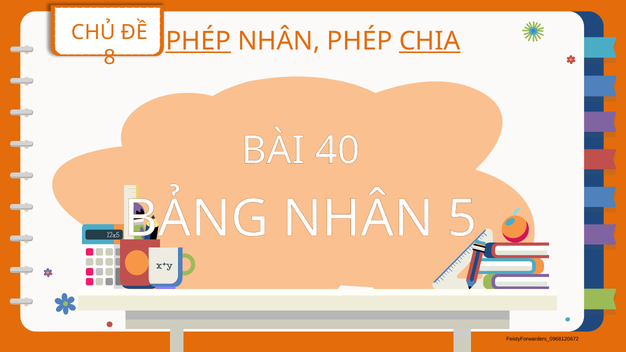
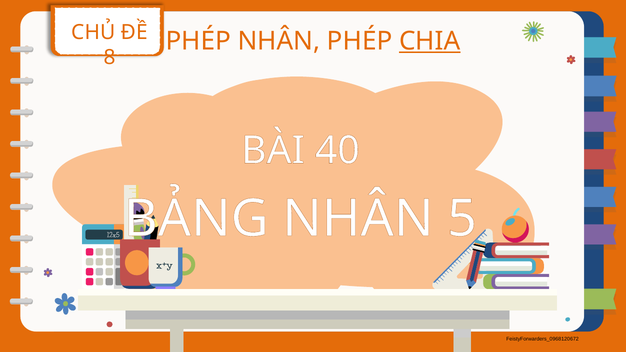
PHÉP underline: present -> none (198, 41)
